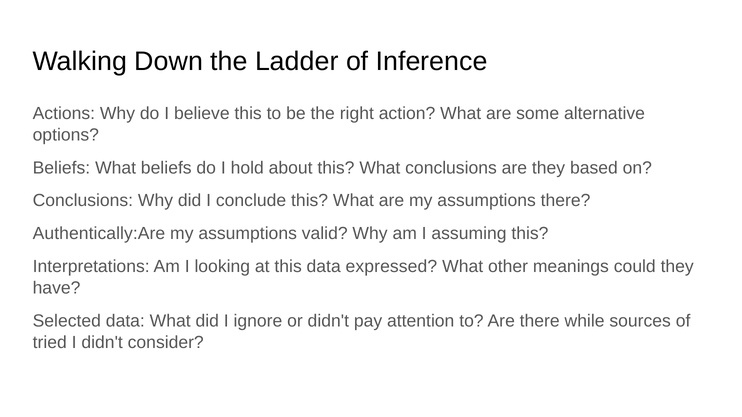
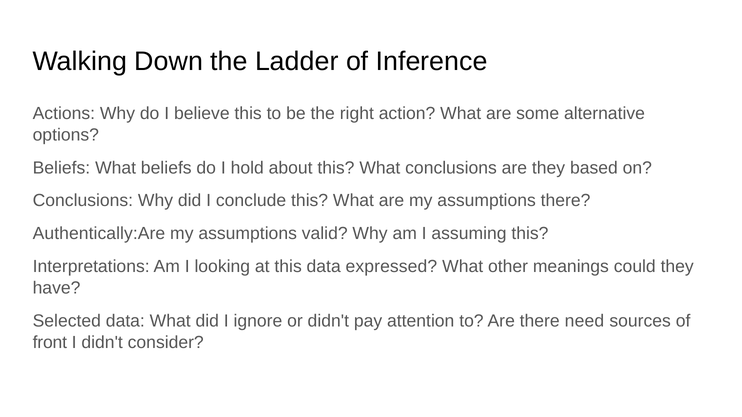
while: while -> need (584, 321)
tried: tried -> front (50, 343)
